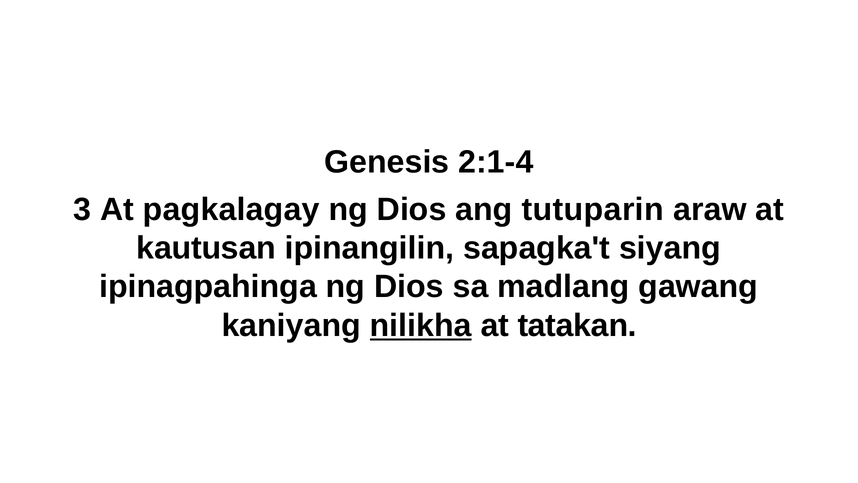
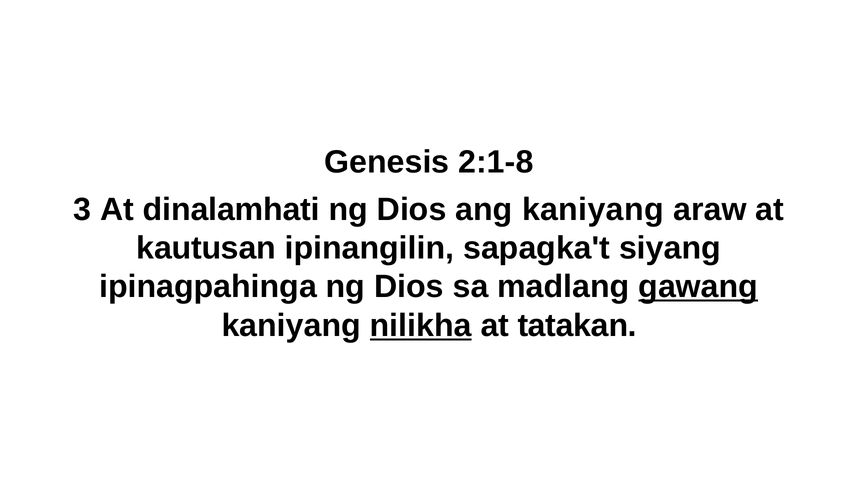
2:1-4: 2:1-4 -> 2:1-8 (496, 162)
pagkalagay: pagkalagay -> dinalamhati (231, 209)
ang tutuparin: tutuparin -> kaniyang (593, 209)
gawang underline: none -> present (698, 287)
